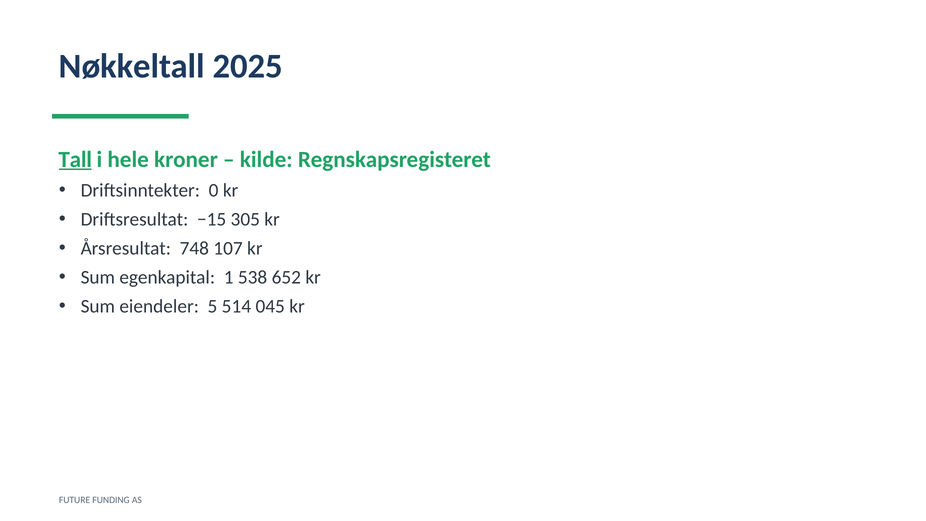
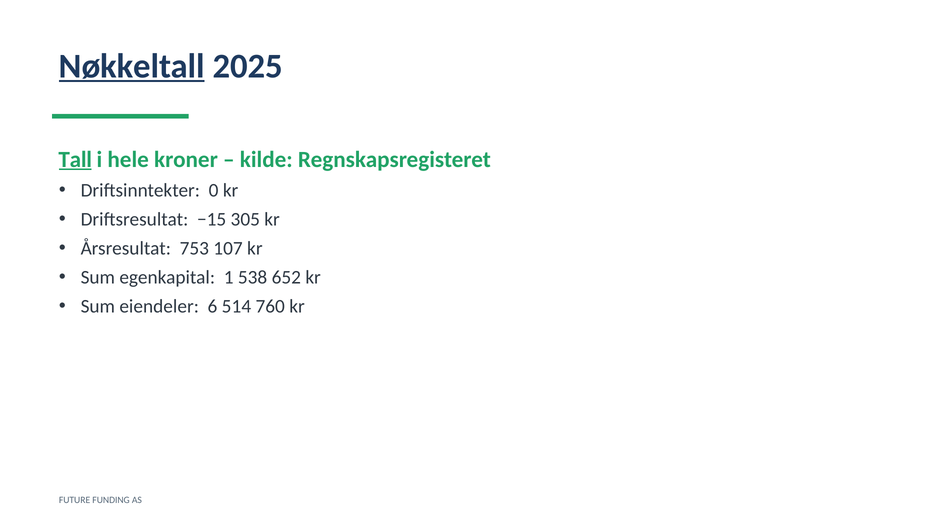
Nøkkeltall underline: none -> present (132, 66)
748: 748 -> 753 (194, 248)
5: 5 -> 6 (212, 306)
045: 045 -> 760 (270, 306)
